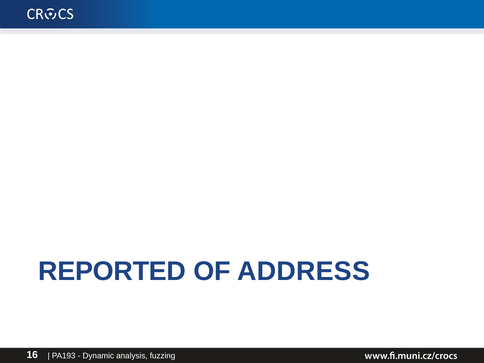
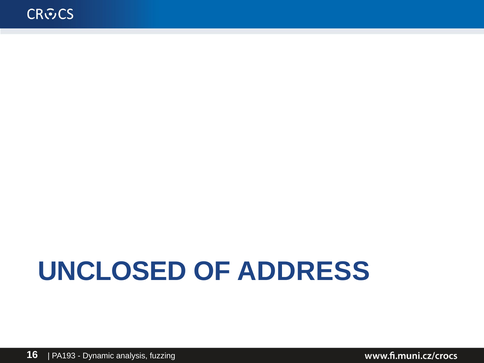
REPORTED: REPORTED -> UNCLOSED (112, 271)
